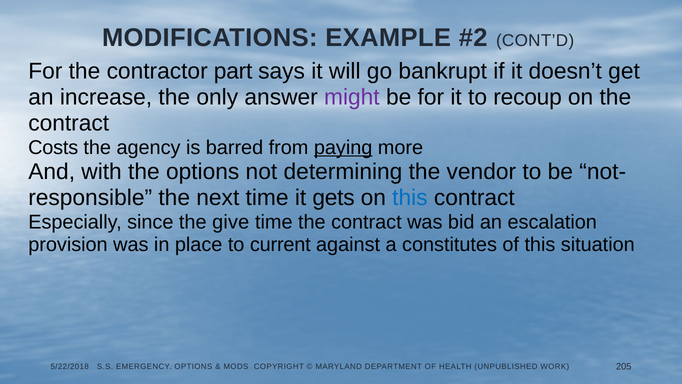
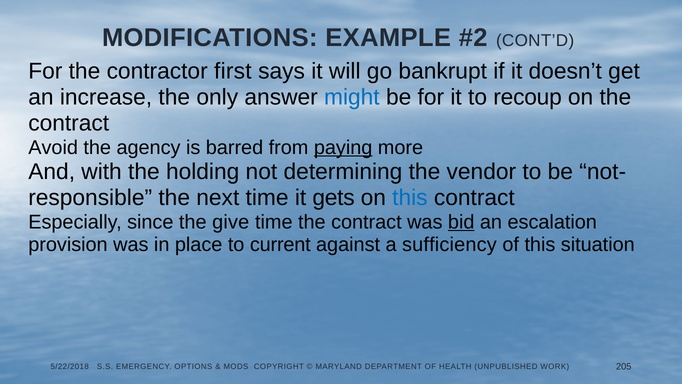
part: part -> first (233, 71)
might colour: purple -> blue (352, 97)
Costs: Costs -> Avoid (53, 147)
the options: options -> holding (203, 172)
bid underline: none -> present (461, 222)
constitutes: constitutes -> sufficiency (449, 245)
